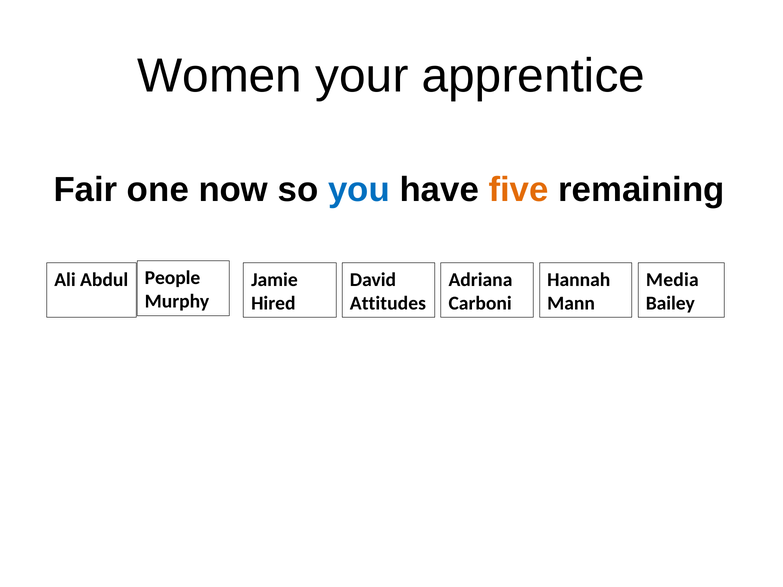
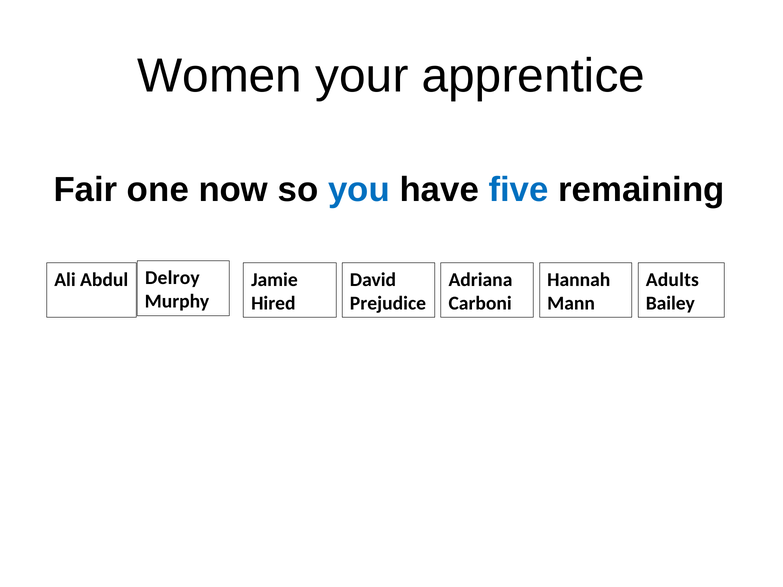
five colour: orange -> blue (519, 190)
People: People -> Delroy (172, 278)
Media: Media -> Adults (672, 280)
Attitudes: Attitudes -> Prejudice (388, 303)
